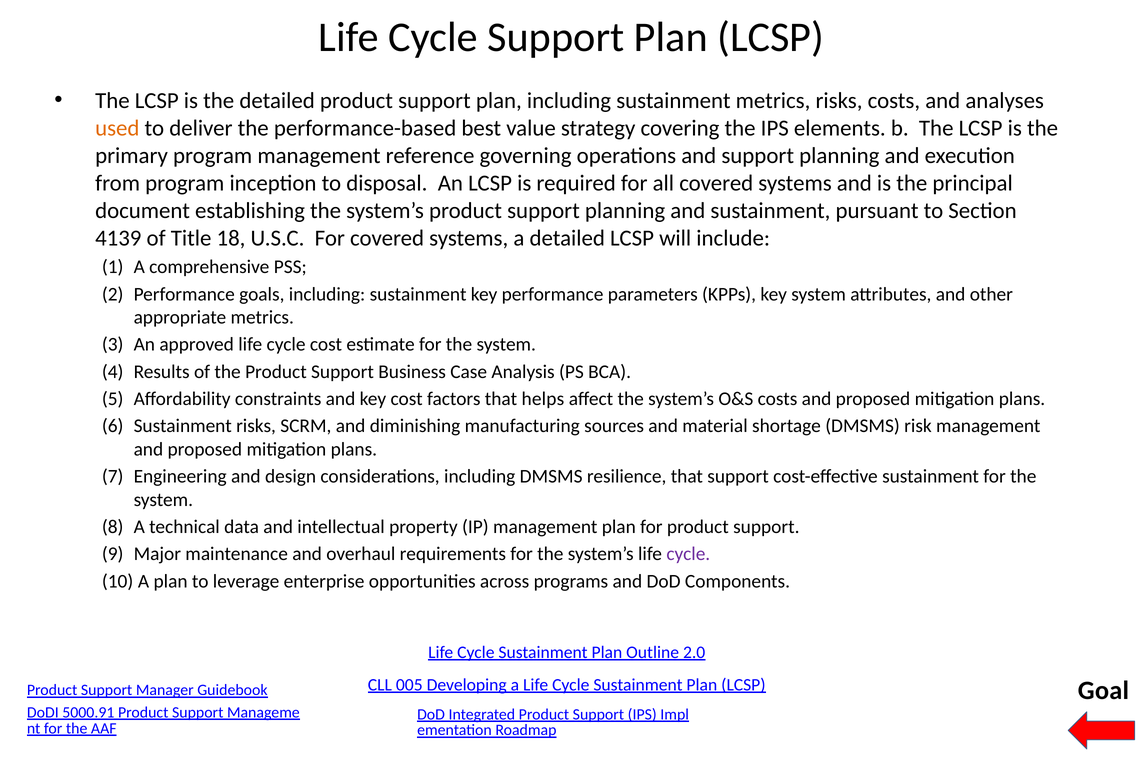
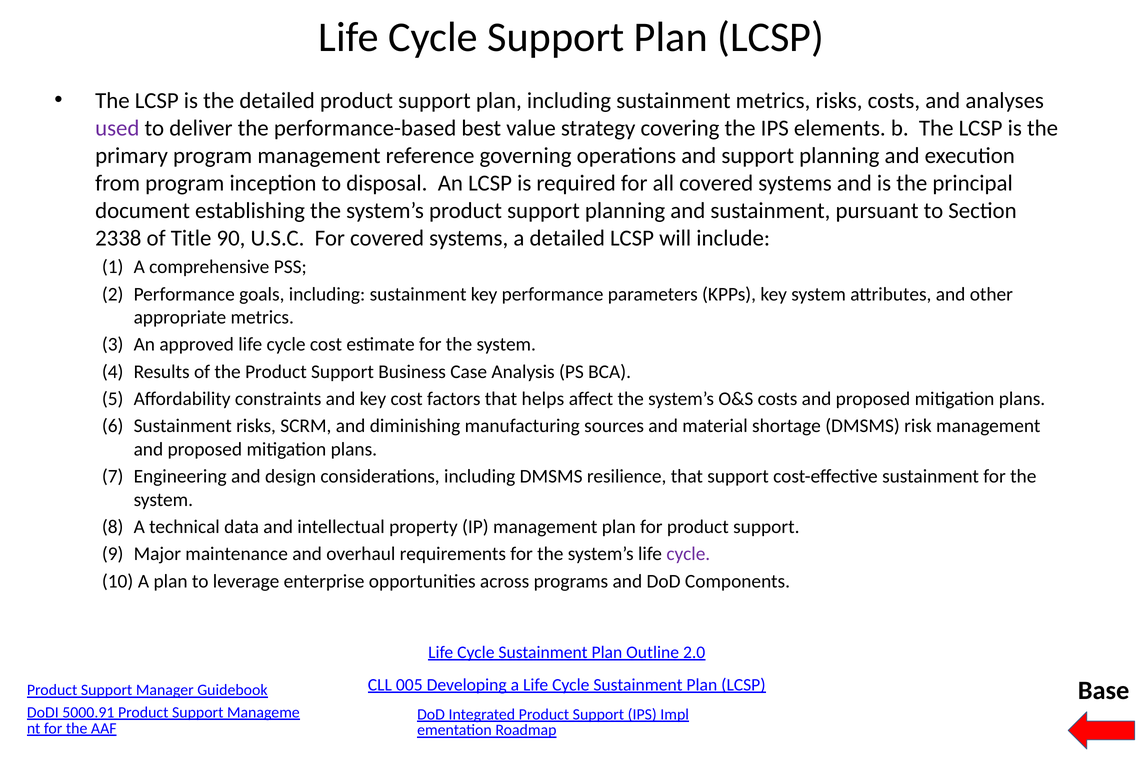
used colour: orange -> purple (117, 128)
4139: 4139 -> 2338 (118, 238)
18: 18 -> 90 (231, 238)
Goal: Goal -> Base (1104, 690)
